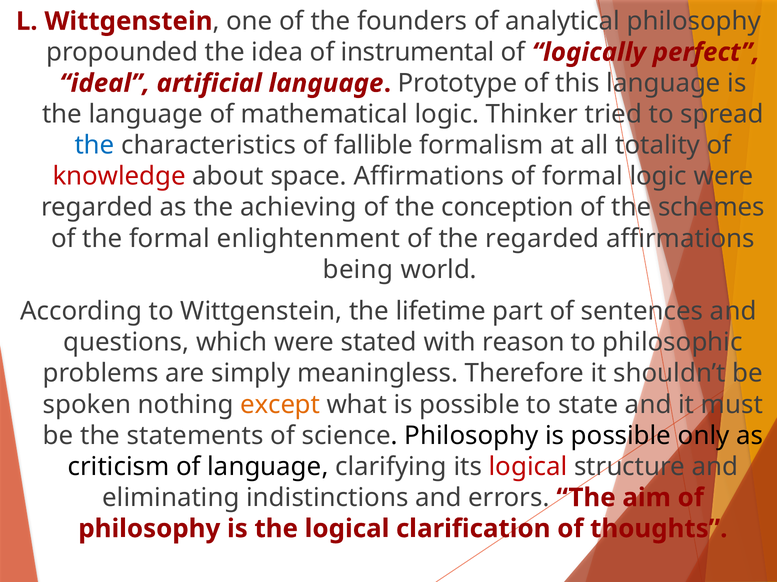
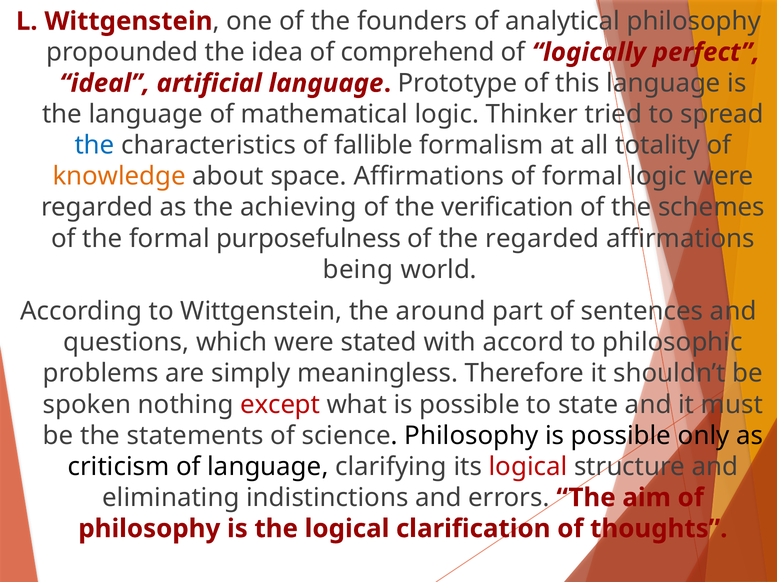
instrumental: instrumental -> comprehend (418, 52)
knowledge colour: red -> orange (119, 177)
conception: conception -> verification (508, 208)
enlightenment: enlightenment -> purposefulness (309, 239)
lifetime: lifetime -> around (441, 312)
reason: reason -> accord (523, 343)
except colour: orange -> red (280, 405)
